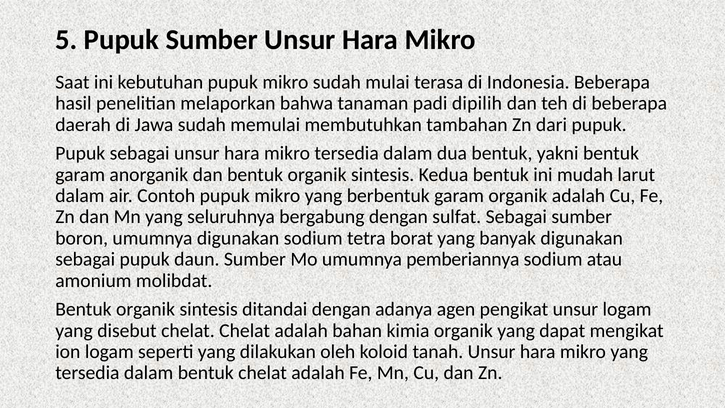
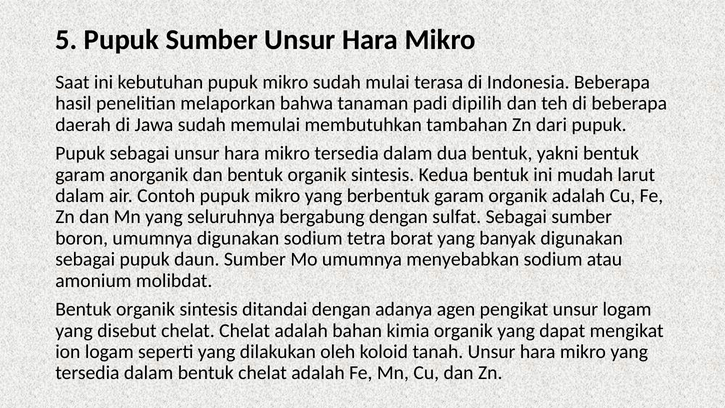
pemberiannya: pemberiannya -> menyebabkan (463, 259)
